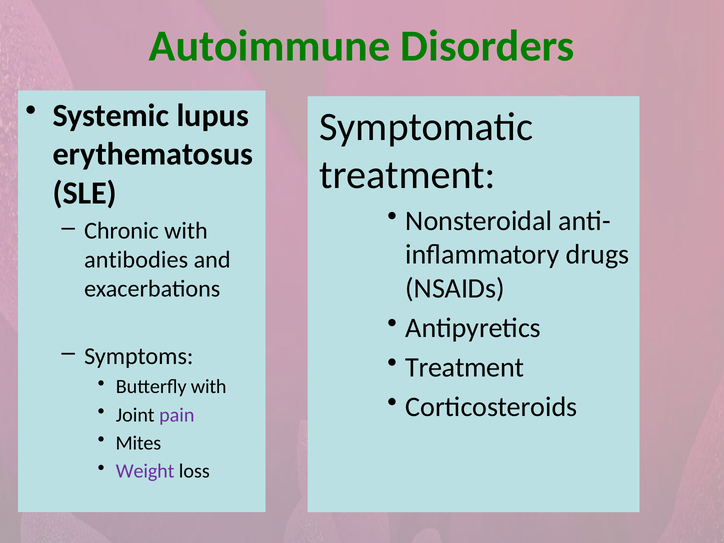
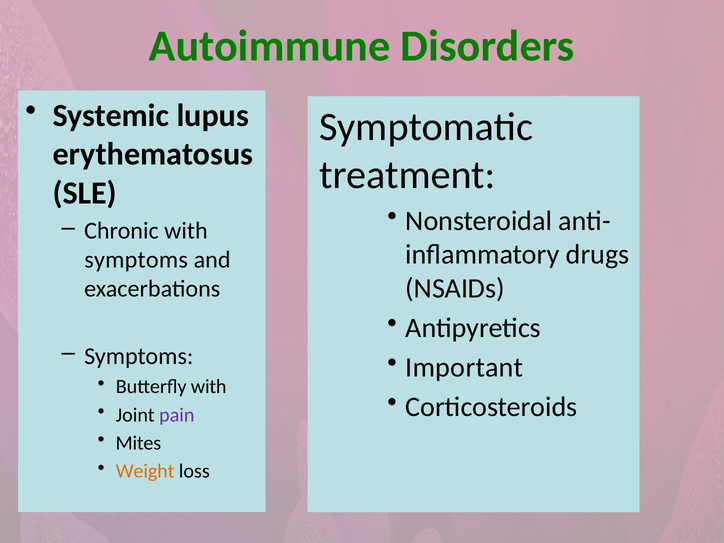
antibodies: antibodies -> symptoms (136, 260)
Treatment: Treatment -> Important (464, 367)
Weight colour: purple -> orange (145, 471)
